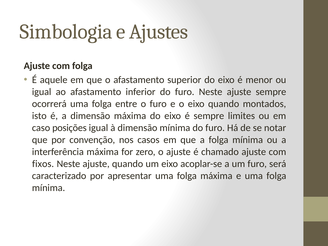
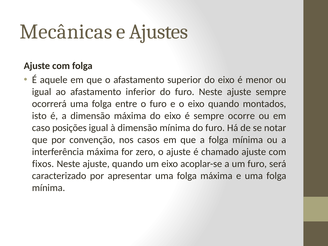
Simbologia: Simbologia -> Mecânicas (66, 32)
limites: limites -> ocorre (241, 116)
